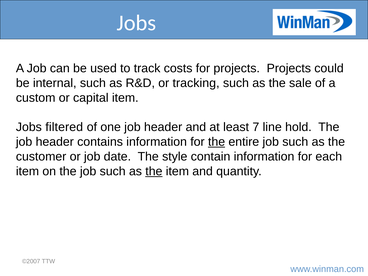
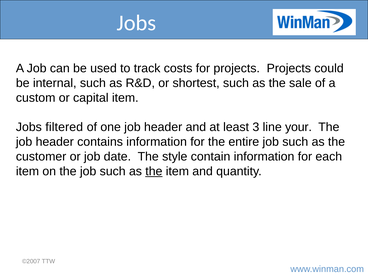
tracking: tracking -> shortest (196, 83)
7: 7 -> 3 (256, 127)
hold: hold -> your (298, 127)
the underline: present -> none (217, 142)
